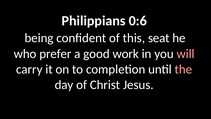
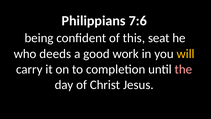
0:6: 0:6 -> 7:6 (138, 21)
prefer: prefer -> deeds (55, 54)
will colour: pink -> yellow (186, 54)
